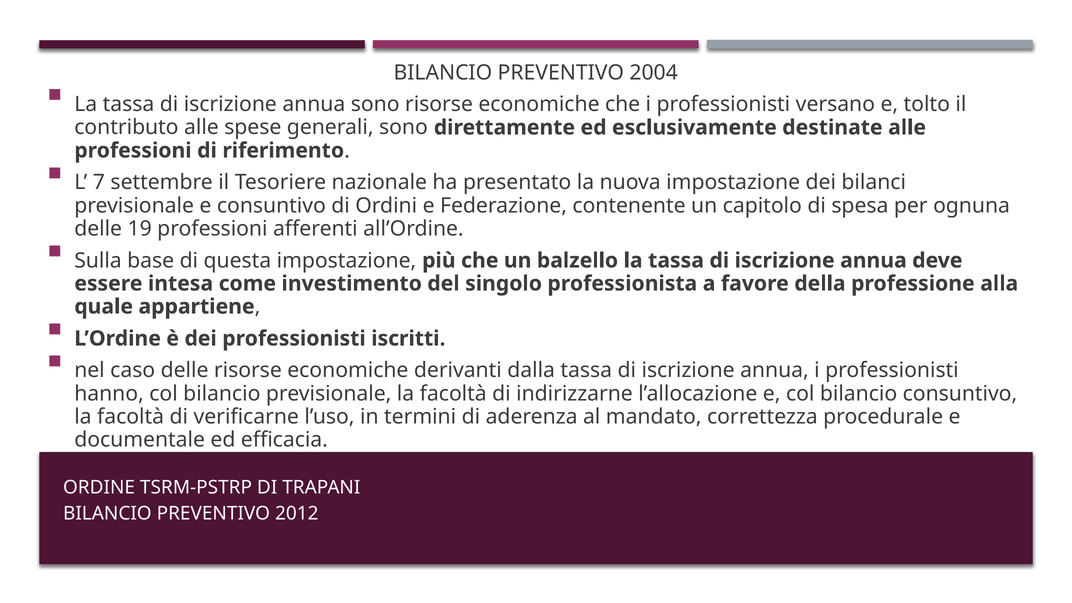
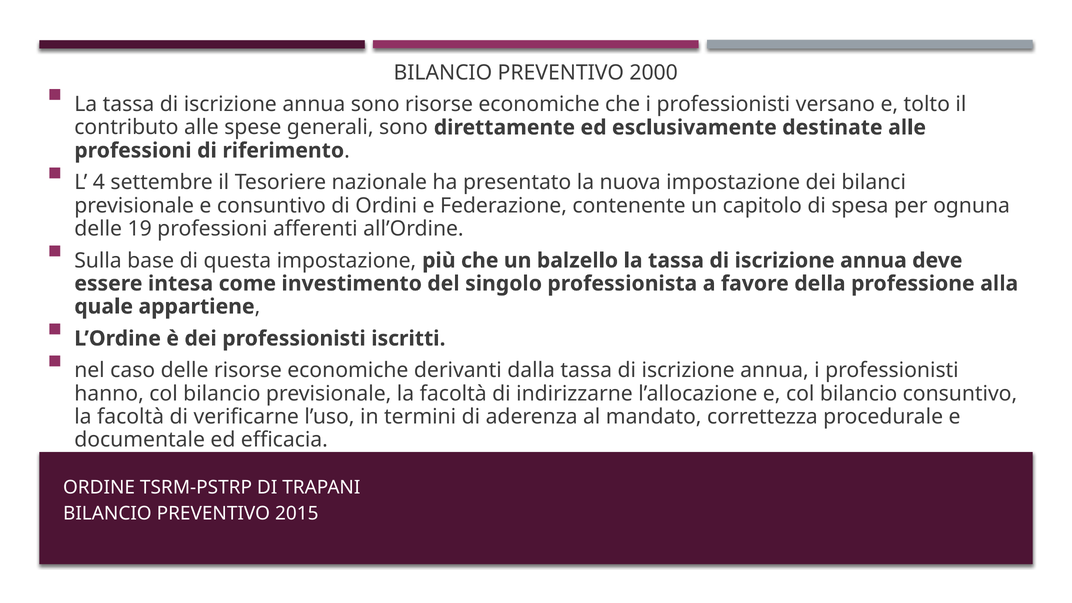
2004: 2004 -> 2000 (654, 73)
7: 7 -> 4 (99, 182)
2012: 2012 -> 2015 (297, 513)
